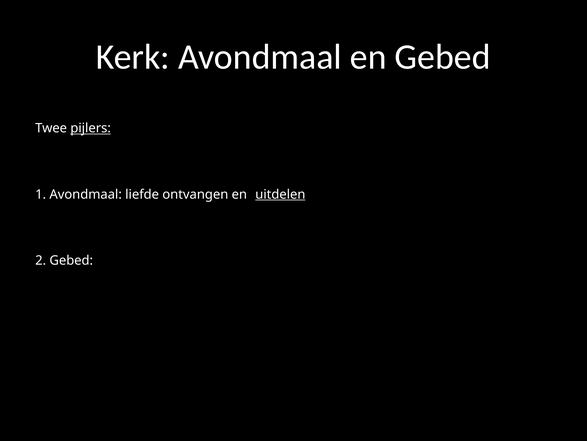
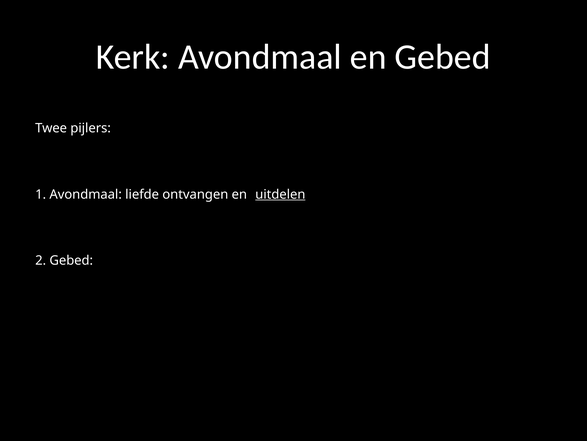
pijlers underline: present -> none (91, 128)
